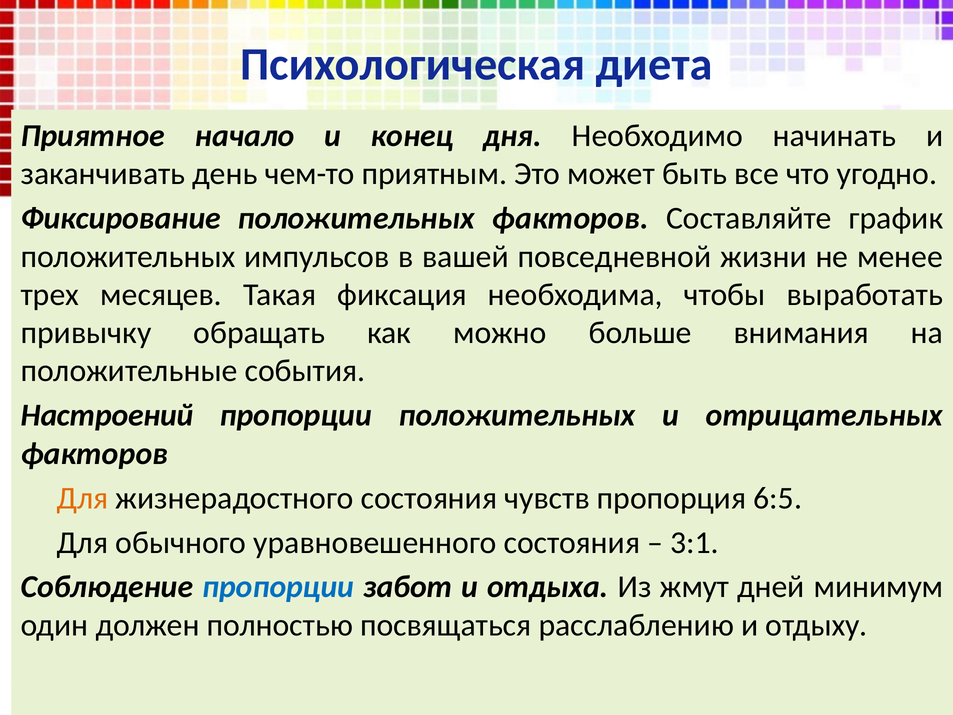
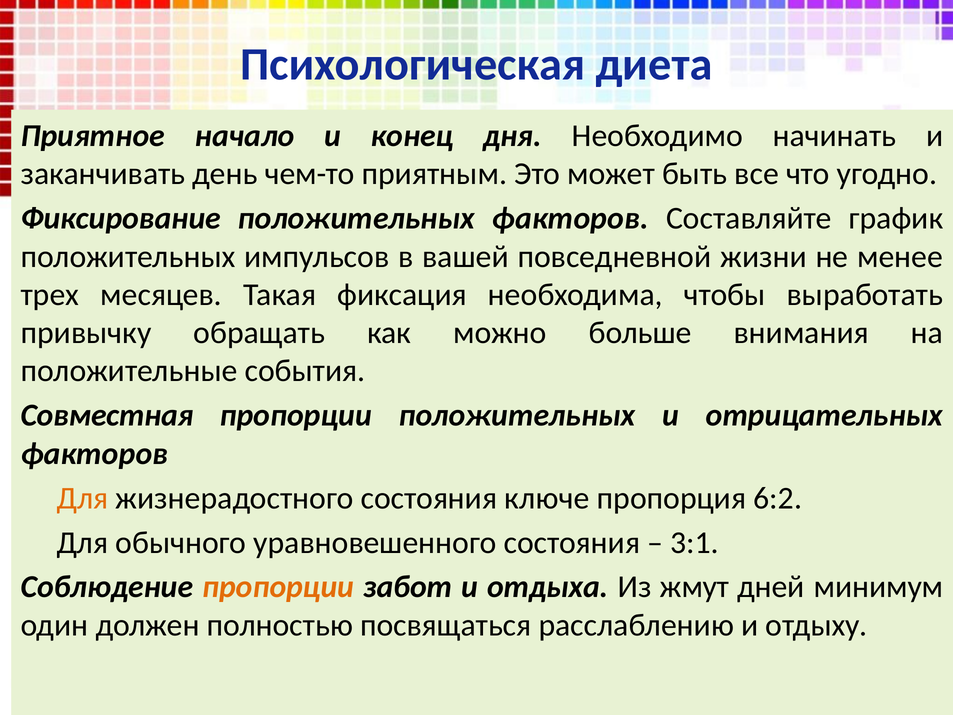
Настроений: Настроений -> Совместная (107, 415)
чувств: чувств -> ключе (547, 498)
6:5: 6:5 -> 6:2 (778, 498)
пропорции colour: blue -> orange (278, 587)
